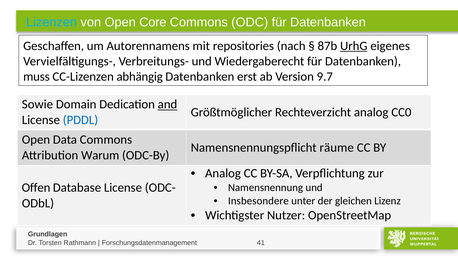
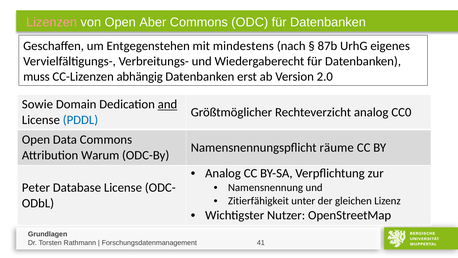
Lizenzen colour: light blue -> pink (52, 22)
Core: Core -> Aber (153, 22)
Autorennamens: Autorennamens -> Entgegenstehen (148, 46)
repositories: repositories -> mindestens (243, 46)
UrhG underline: present -> none (354, 46)
9.7: 9.7 -> 2.0 (325, 76)
Offen: Offen -> Peter (36, 187)
Insbesondere: Insbesondere -> Zitierfähigkeit (258, 201)
